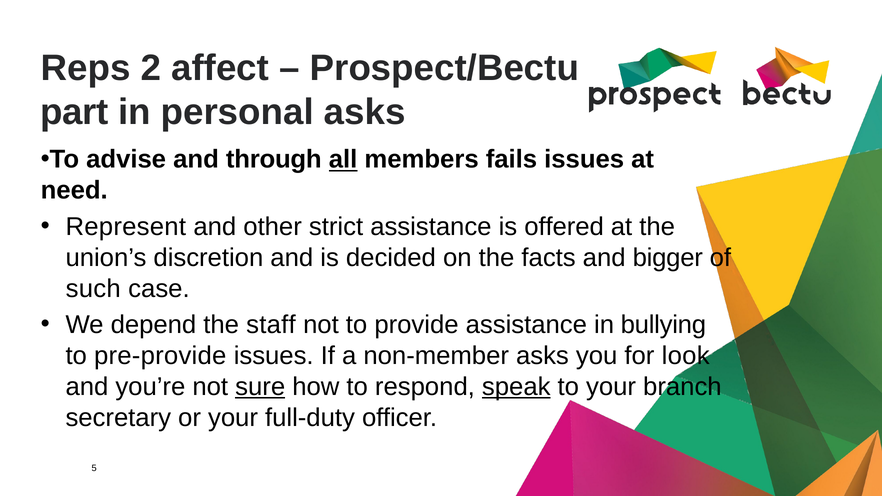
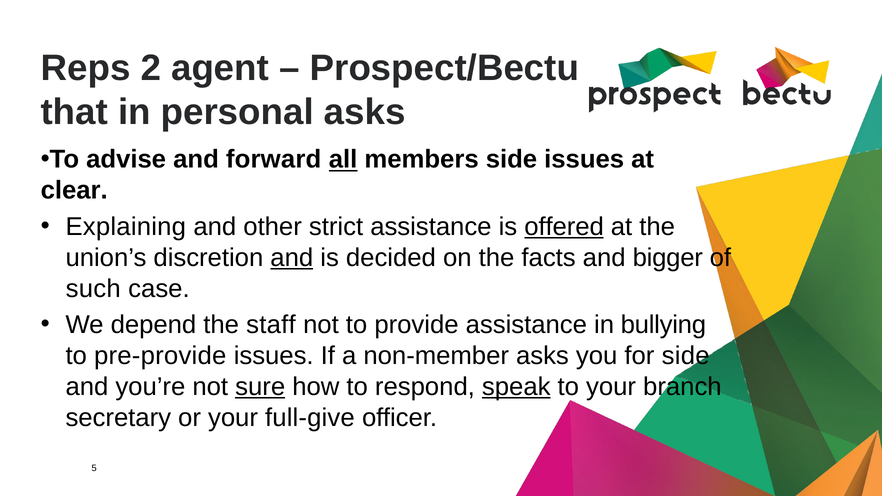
affect: affect -> agent (220, 68)
part: part -> that (74, 112)
through: through -> forward (274, 160)
members fails: fails -> side (511, 160)
need: need -> clear (74, 190)
Represent: Represent -> Explaining (126, 227)
offered underline: none -> present (564, 227)
and underline: none -> present (292, 258)
for look: look -> side (686, 356)
full-duty: full-duty -> full-give (310, 418)
